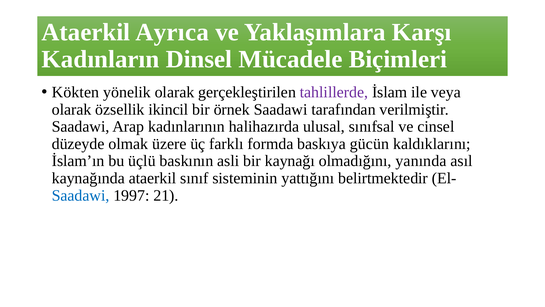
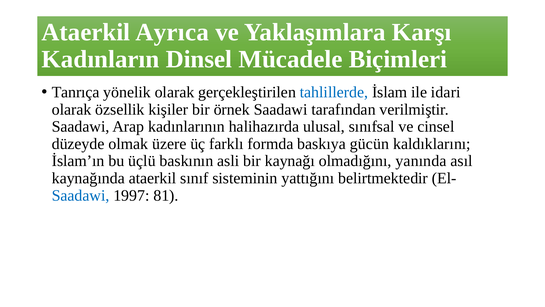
Kökten: Kökten -> Tanrıça (76, 92)
tahlillerde colour: purple -> blue (334, 92)
veya: veya -> idari (446, 92)
ikincil: ikincil -> kişiler (168, 109)
21: 21 -> 81 (166, 195)
